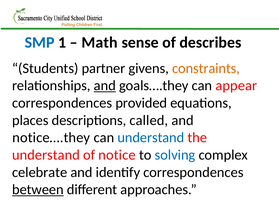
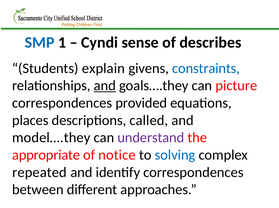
Math: Math -> Cyndi (100, 42)
partner: partner -> explain (103, 68)
constraints colour: orange -> blue (206, 68)
appear: appear -> picture (236, 85)
notice….they: notice….they -> model….they (51, 137)
understand colour: blue -> purple (151, 137)
understand: understand -> appropriate (46, 155)
celebrate: celebrate -> repeated (40, 172)
between underline: present -> none (38, 189)
